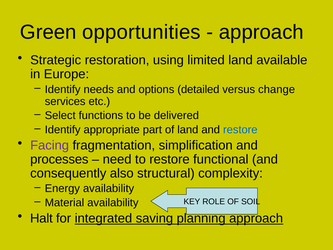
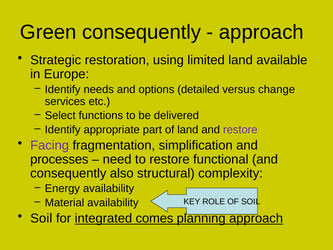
Green opportunities: opportunities -> consequently (142, 32)
restore colour: blue -> purple (240, 130)
Halt: Halt -> Soil (41, 218)
saving: saving -> comes (154, 218)
